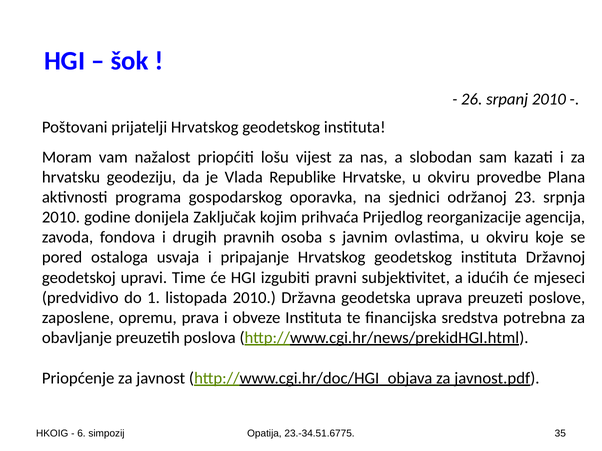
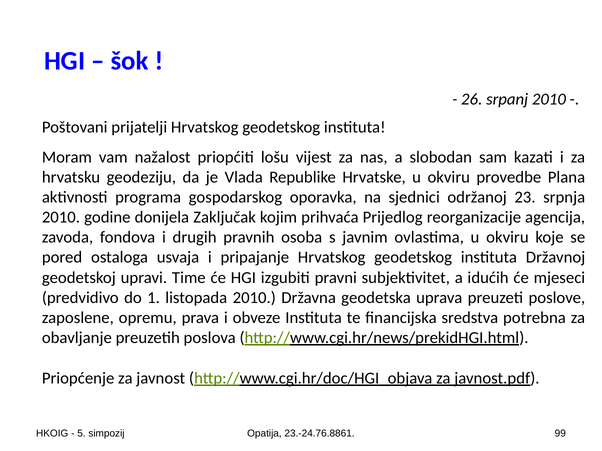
6: 6 -> 5 (81, 434)
23.-34.51.6775: 23.-34.51.6775 -> 23.-24.76.8861 (320, 434)
35: 35 -> 99 (560, 434)
